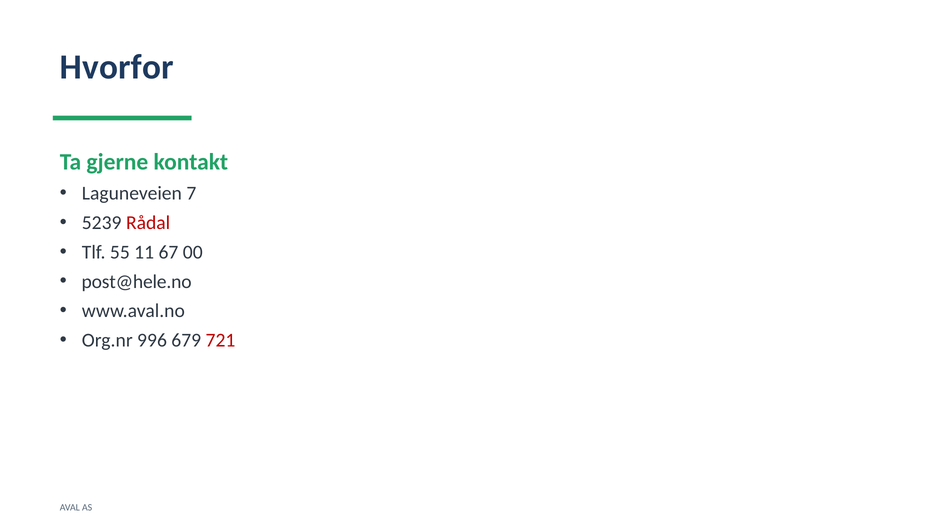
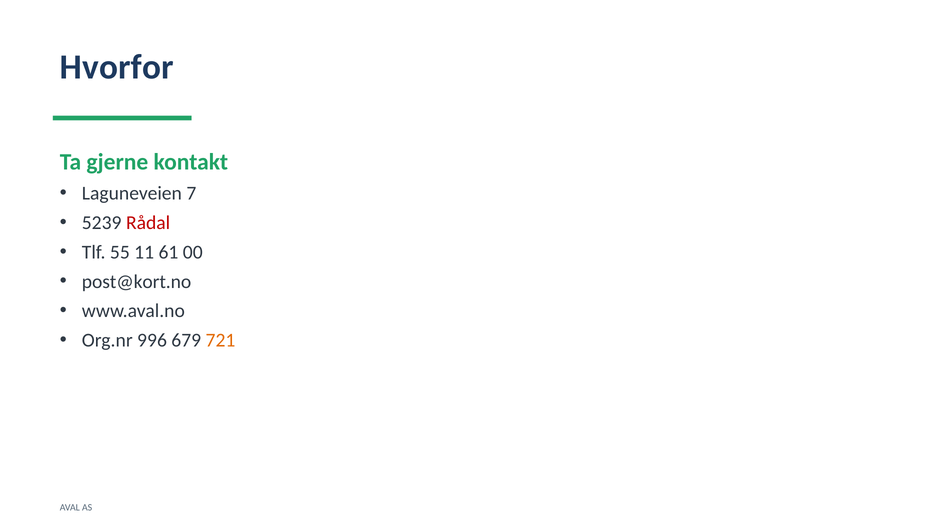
67: 67 -> 61 (168, 252)
post@hele.no: post@hele.no -> post@kort.no (137, 281)
721 colour: red -> orange (220, 340)
